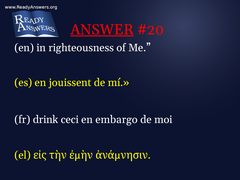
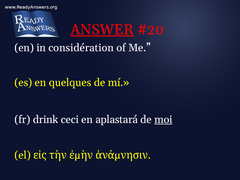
righteousness: righteousness -> considération (81, 48)
jouissent: jouissent -> quelques (70, 83)
embargo: embargo -> aplastará (117, 120)
moi underline: none -> present (163, 120)
